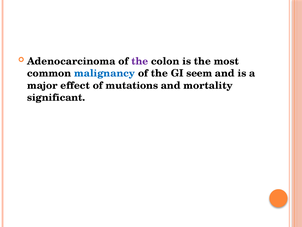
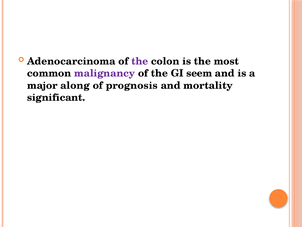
malignancy colour: blue -> purple (105, 73)
effect: effect -> along (75, 85)
mutations: mutations -> prognosis (132, 85)
